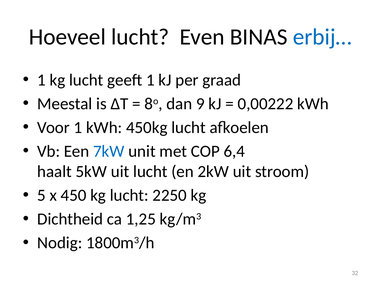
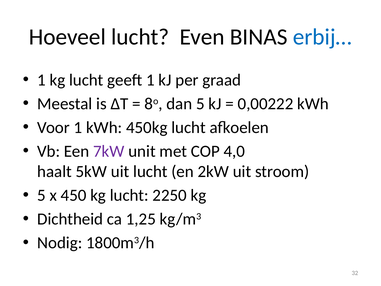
dan 9: 9 -> 5 (200, 104)
7kW colour: blue -> purple (109, 151)
6,4: 6,4 -> 4,0 (234, 151)
